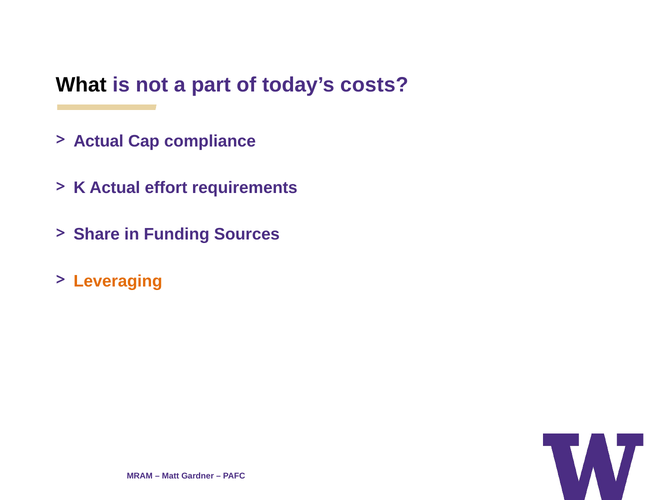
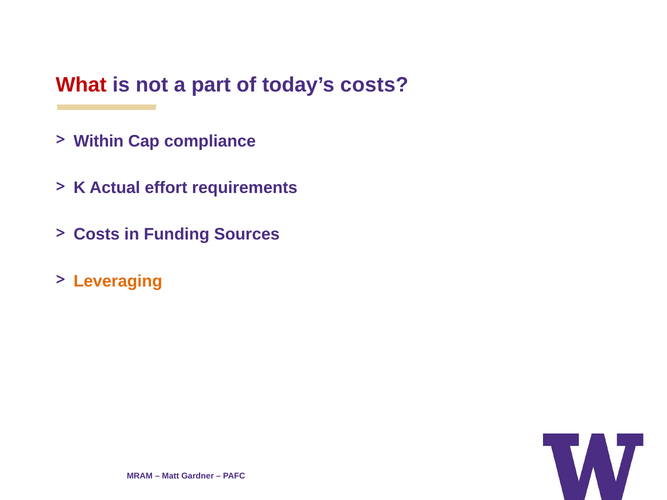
What colour: black -> red (81, 85)
Actual: Actual -> Within (99, 141)
Share: Share -> Costs (97, 235)
